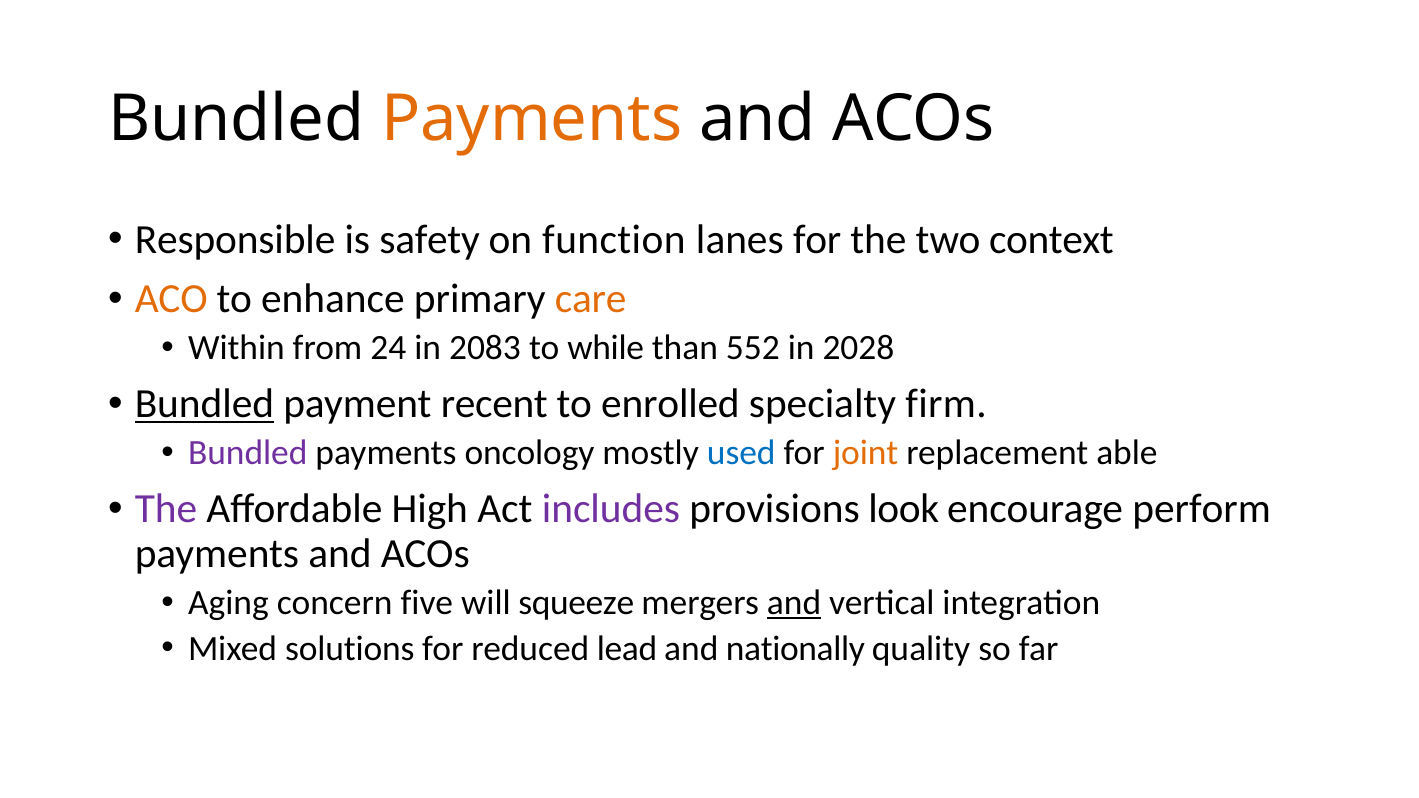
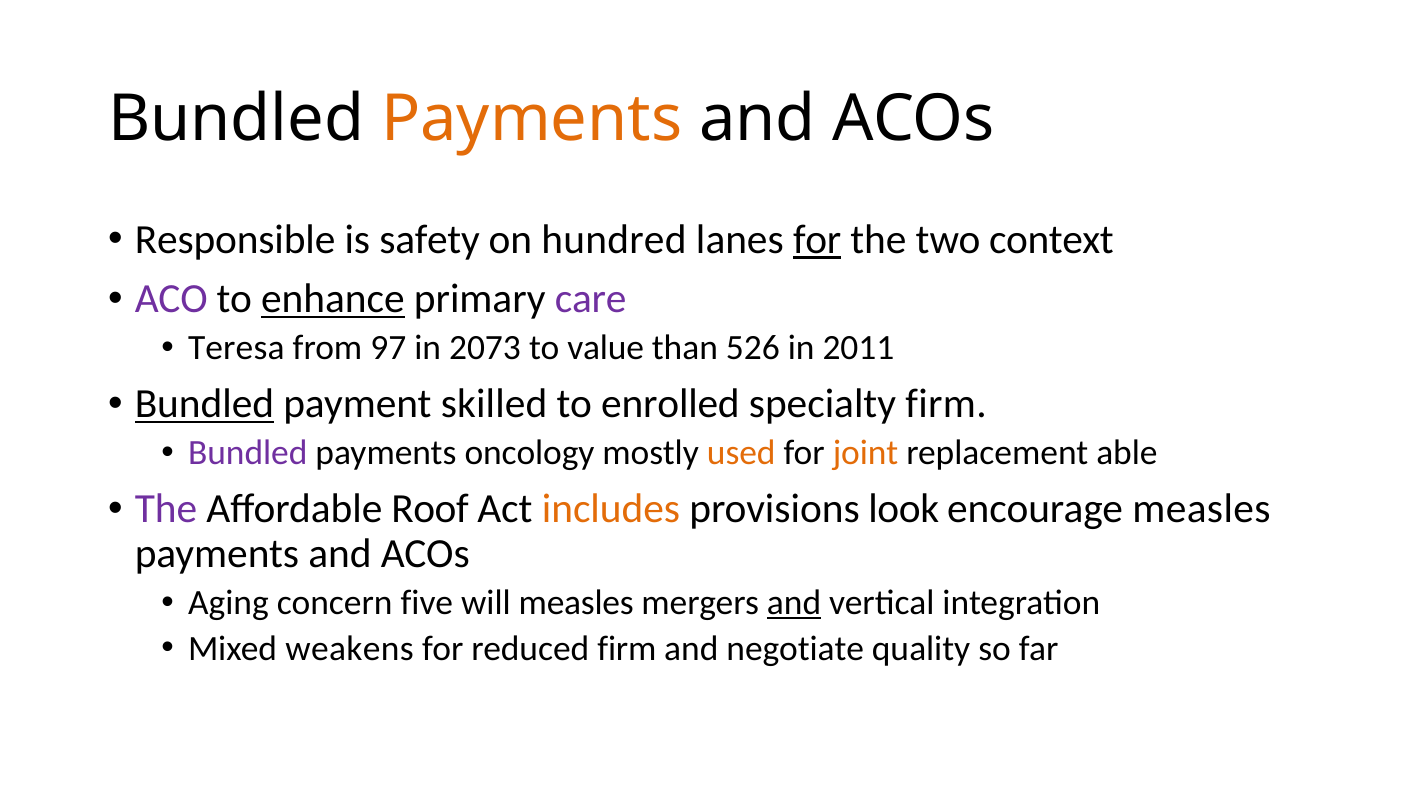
function: function -> hundred (614, 240)
for underline: none -> present (817, 240)
ACO colour: orange -> purple (171, 299)
enhance underline: none -> present (333, 299)
care colour: orange -> purple (591, 299)
Within: Within -> Teresa (236, 348)
24: 24 -> 97 (388, 348)
2083: 2083 -> 2073 (485, 348)
while: while -> value (606, 348)
552: 552 -> 526 (753, 348)
2028: 2028 -> 2011 (858, 348)
recent: recent -> skilled (494, 404)
used colour: blue -> orange (741, 453)
High: High -> Roof (430, 509)
includes colour: purple -> orange (611, 509)
encourage perform: perform -> measles (1201, 509)
will squeeze: squeeze -> measles (576, 603)
solutions: solutions -> weakens (350, 649)
reduced lead: lead -> firm (627, 649)
nationally: nationally -> negotiate (795, 649)
